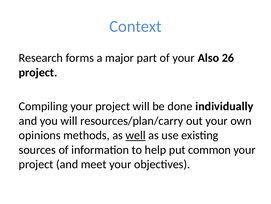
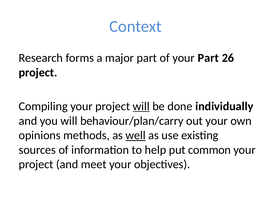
your Also: Also -> Part (208, 58)
will underline: none -> present (141, 106)
resources/plan/carry: resources/plan/carry -> behaviour/plan/carry (132, 120)
